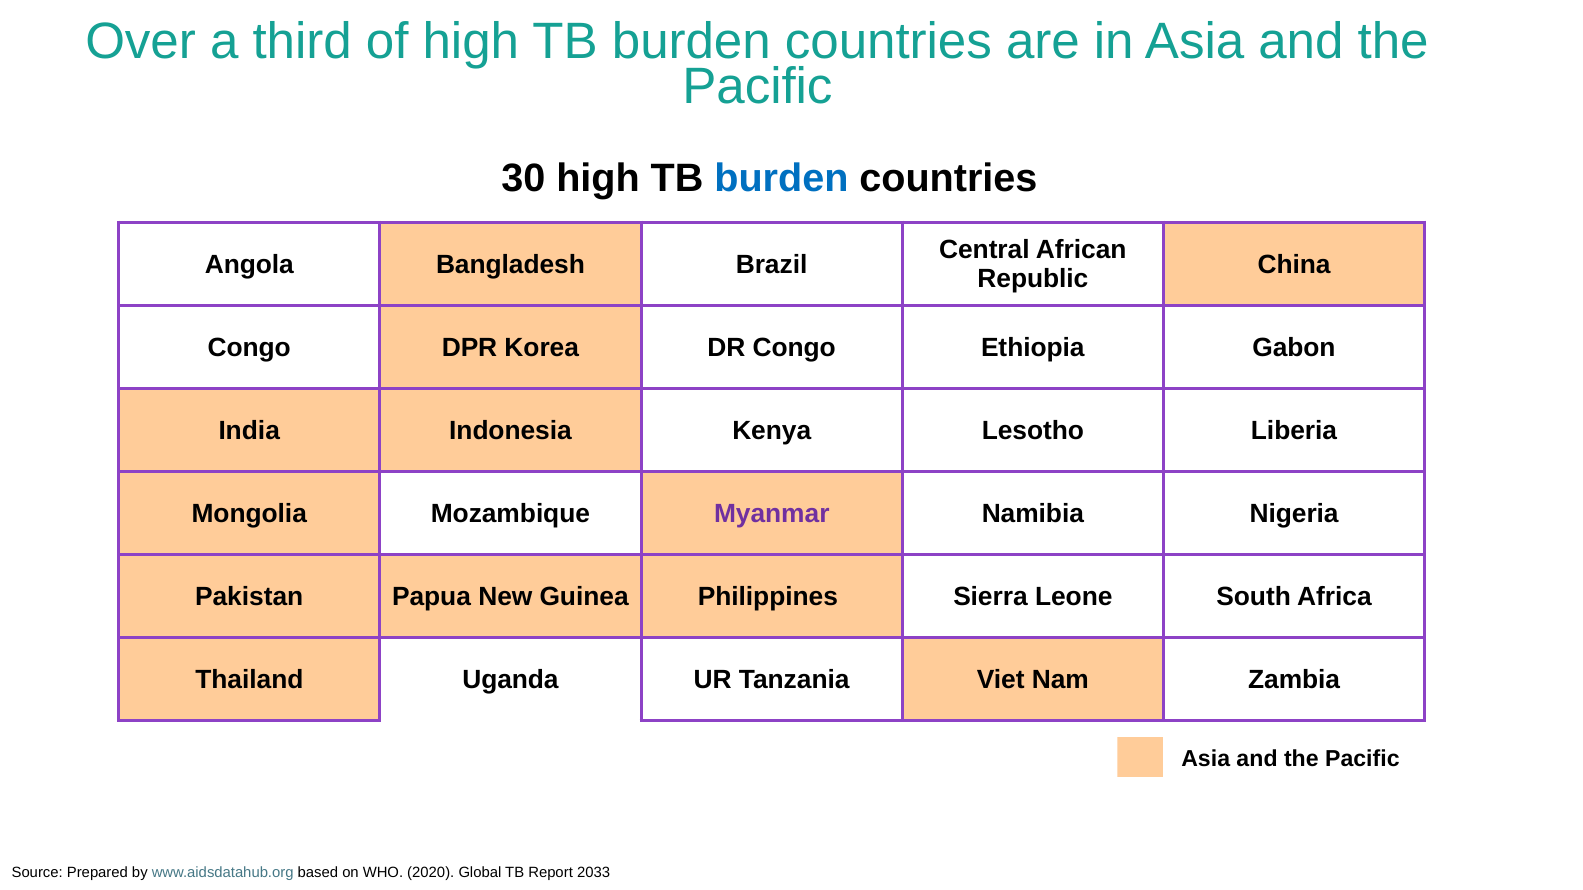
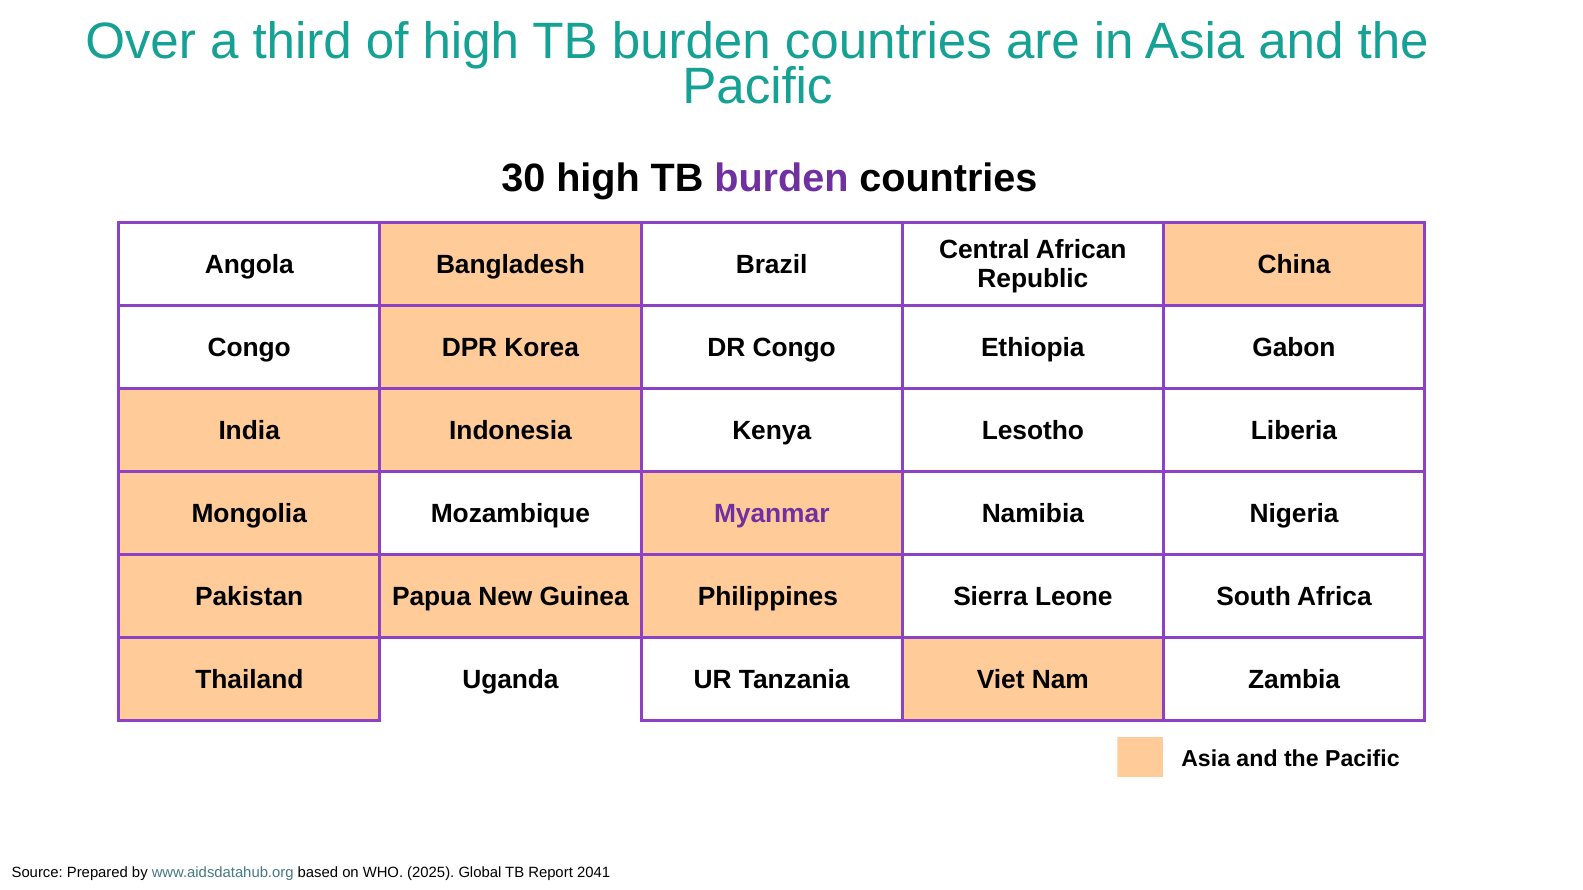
burden colour: blue -> purple (781, 178)
2020: 2020 -> 2025 (431, 873)
2033: 2033 -> 2041 (594, 873)
